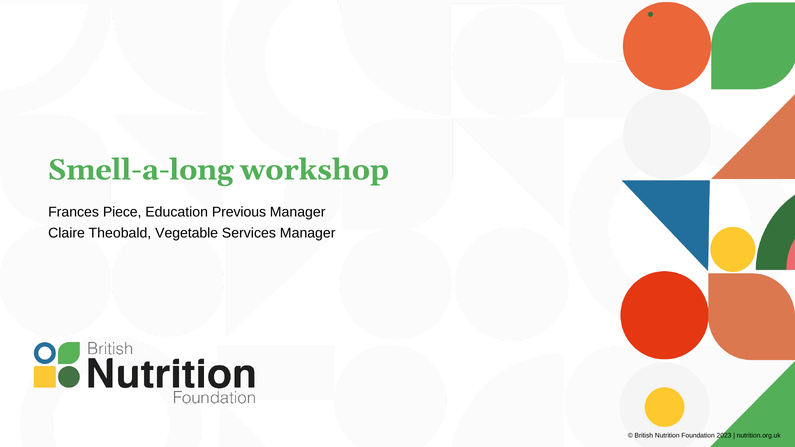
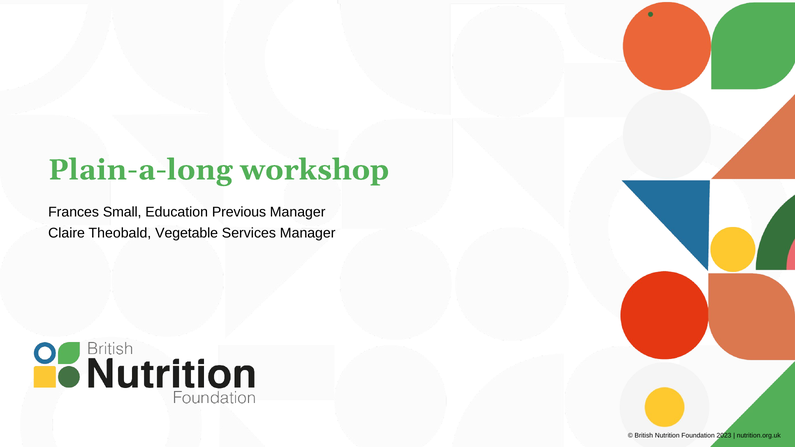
Smell-a-long: Smell-a-long -> Plain-a-long (140, 170)
Piece: Piece -> Small (122, 212)
